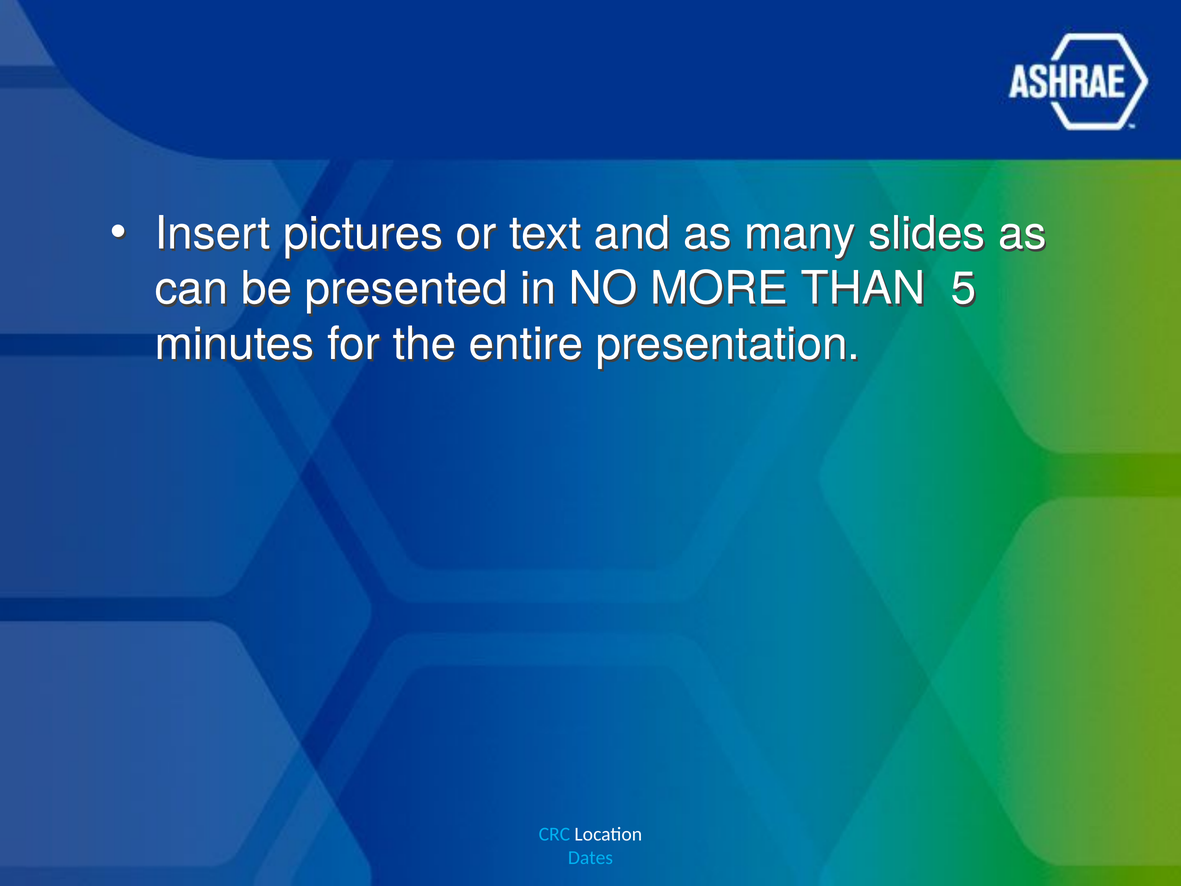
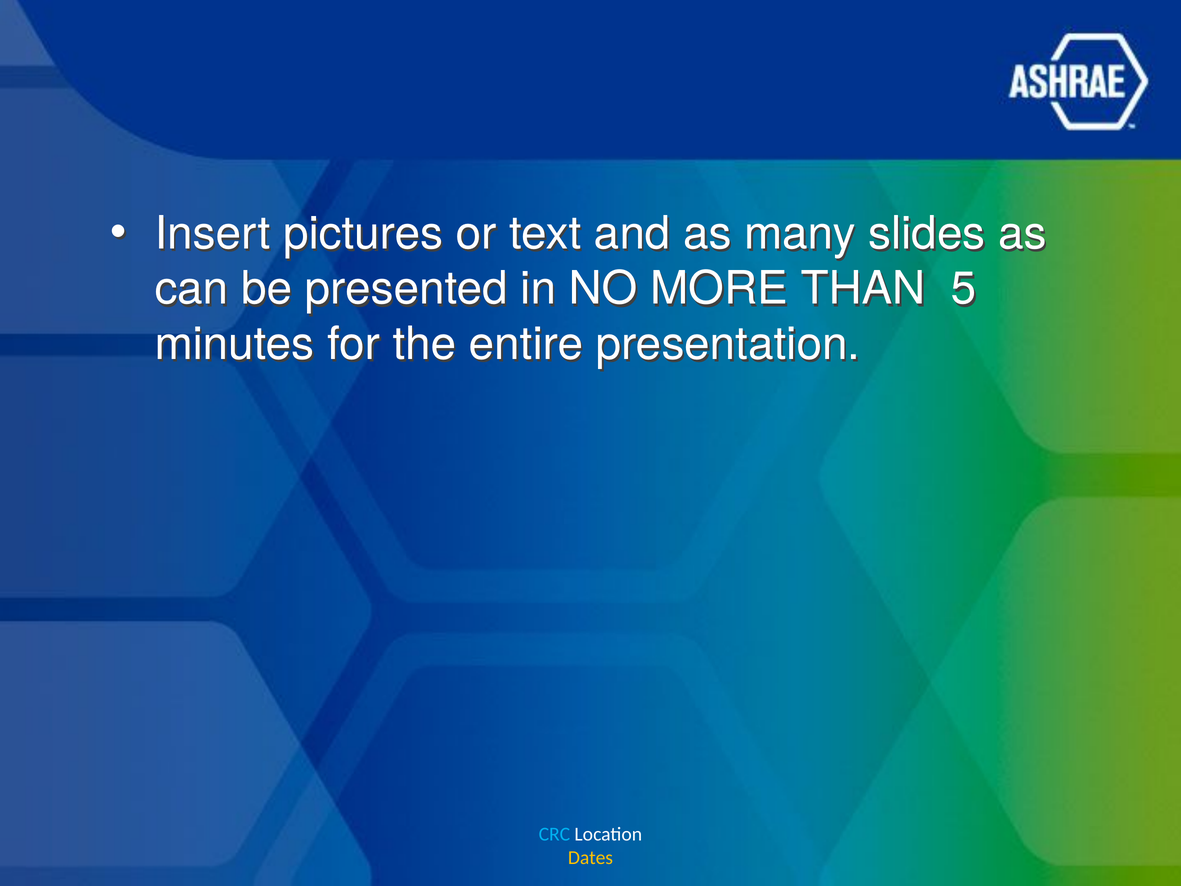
Dates colour: light blue -> yellow (591, 858)
